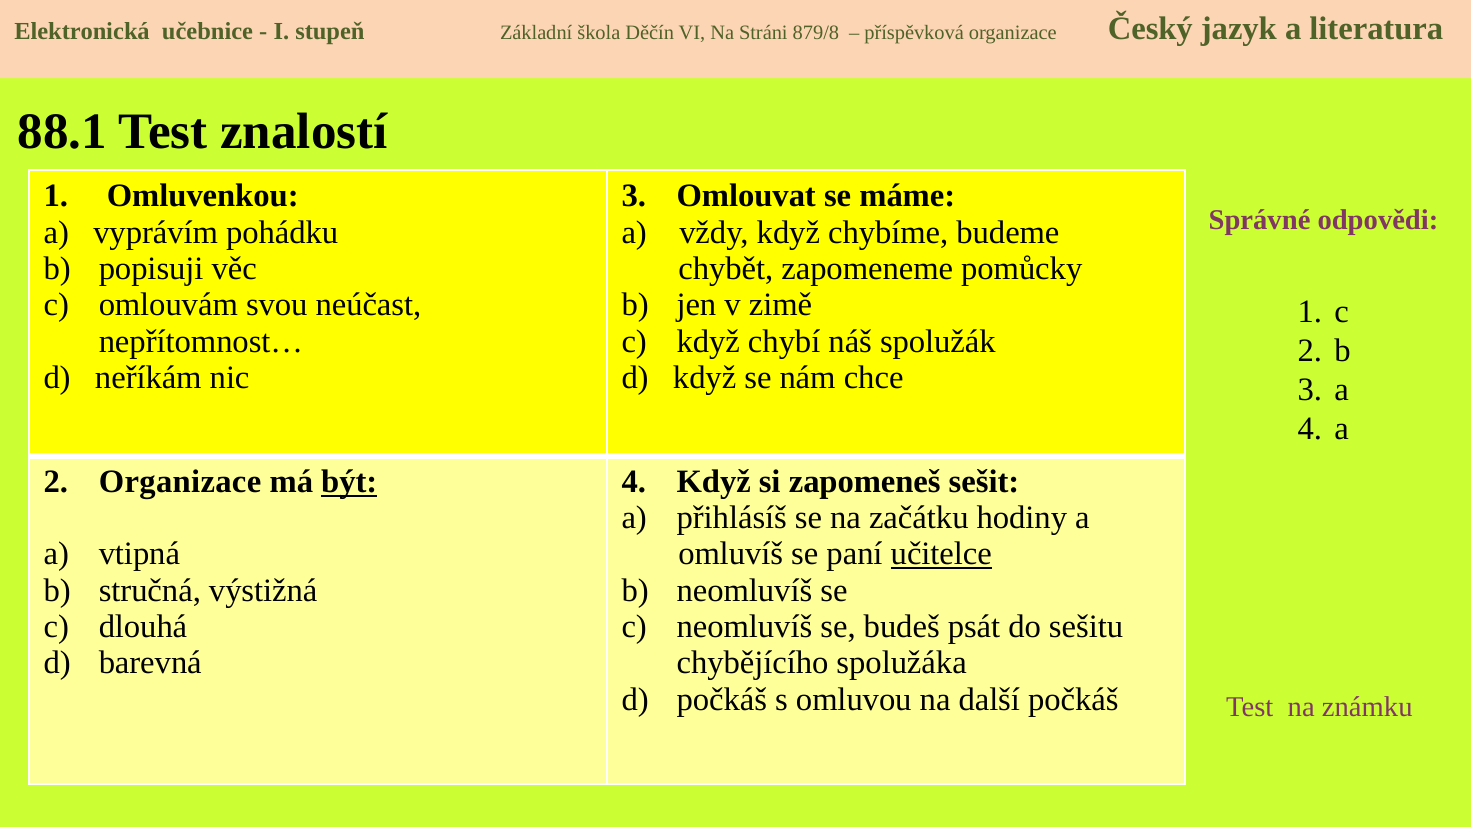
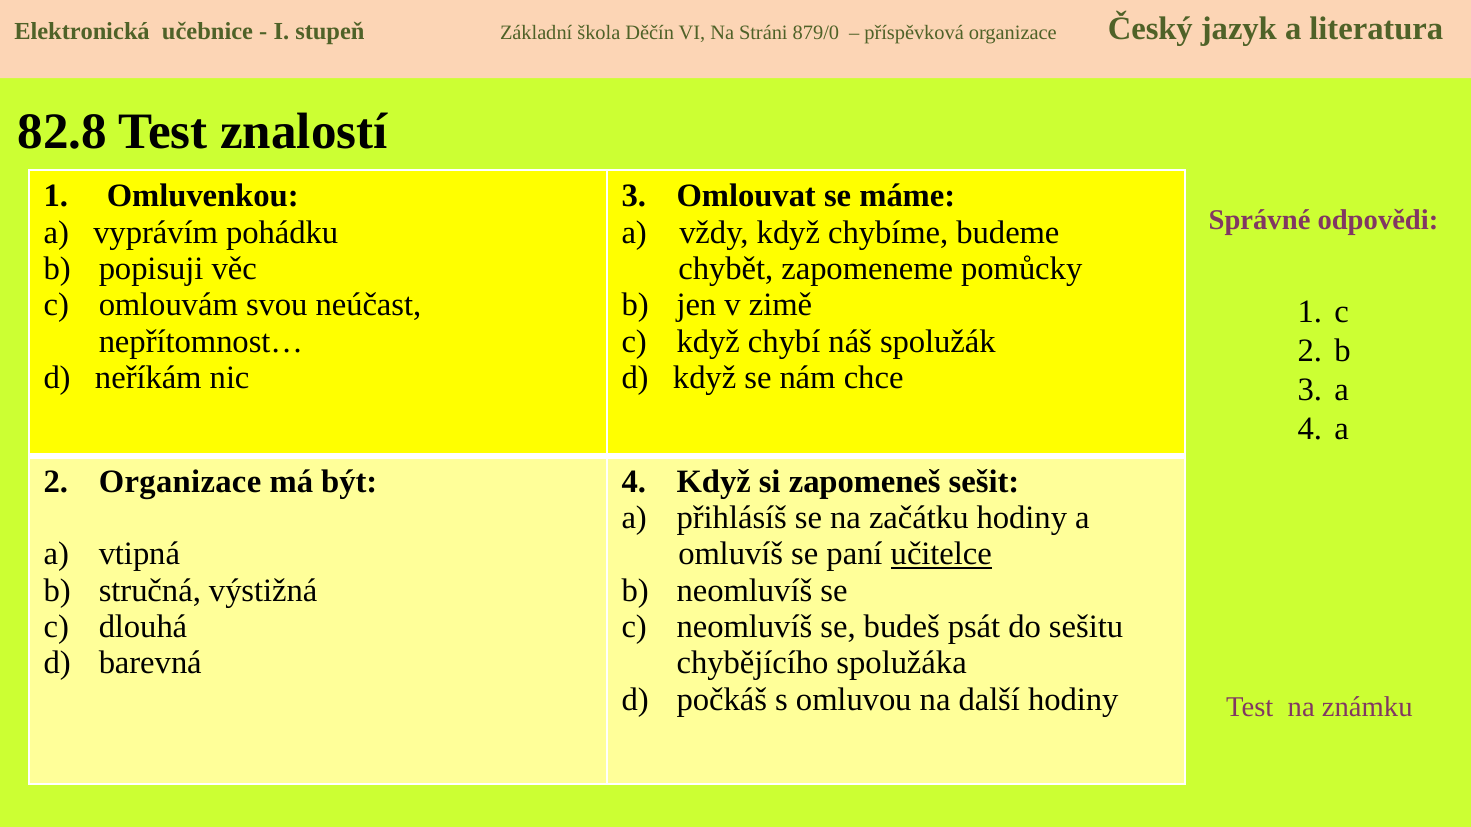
879/8: 879/8 -> 879/0 (816, 33)
88.1: 88.1 -> 82.8 (63, 132)
být underline: present -> none (349, 482)
další počkáš: počkáš -> hodiny (1073, 700)
